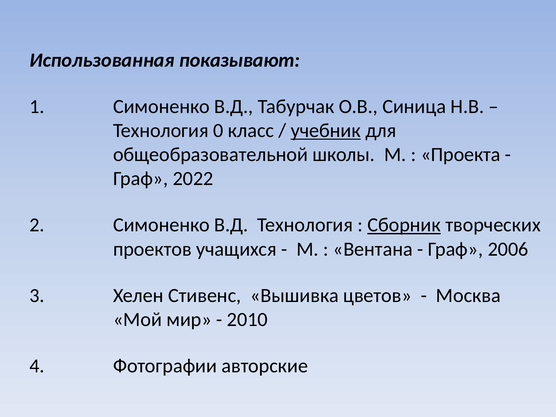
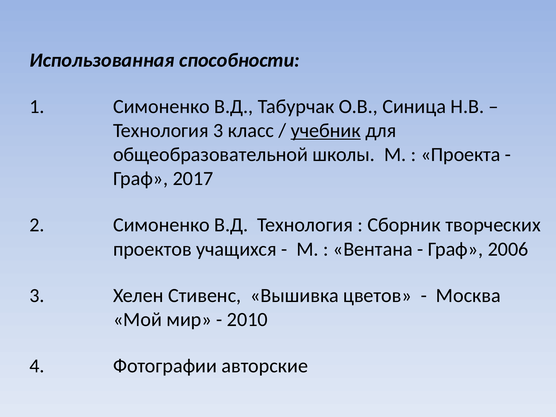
показывают: показывают -> способности (239, 60)
Технология 0: 0 -> 3 (218, 131)
2022: 2022 -> 2017 (193, 179)
Сборник underline: present -> none (404, 225)
